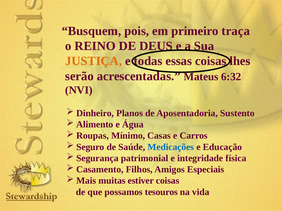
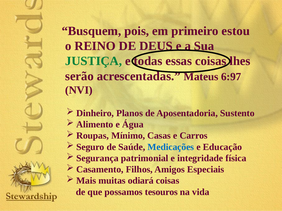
traça: traça -> estou (236, 31)
JUSTIÇA colour: orange -> green (94, 61)
6:32: 6:32 -> 6:97 (231, 77)
estiver: estiver -> odiará (141, 181)
